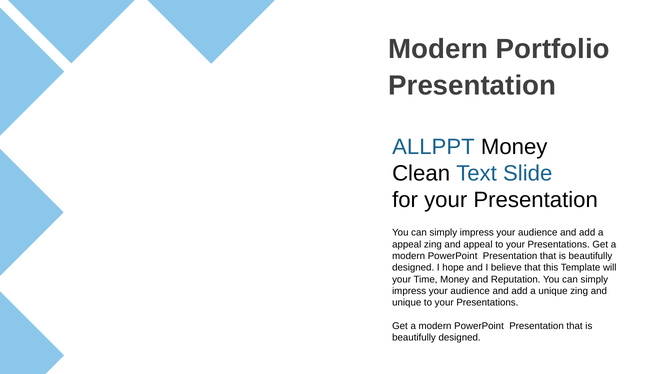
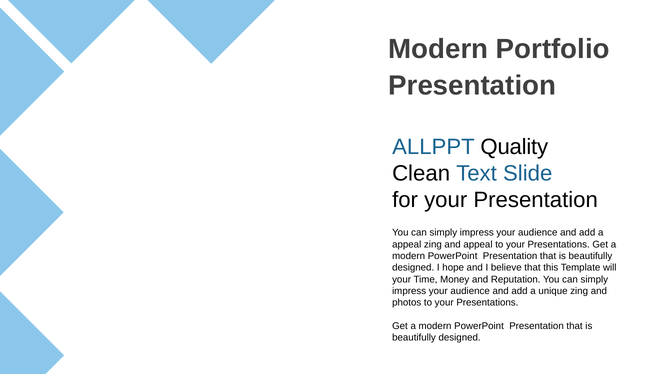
ALLPPT Money: Money -> Quality (514, 147)
unique: unique -> photos (407, 303)
